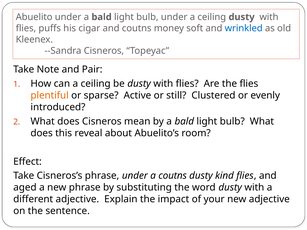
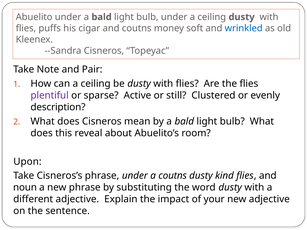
plentiful colour: orange -> purple (50, 95)
introduced: introduced -> description (58, 107)
Effect: Effect -> Upon (27, 162)
aged: aged -> noun (25, 188)
